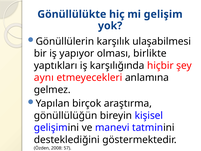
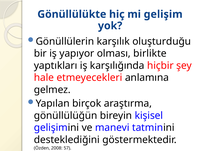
ulaşabilmesi: ulaşabilmesi -> oluşturduğu (162, 41)
aynı: aynı -> hale (44, 78)
